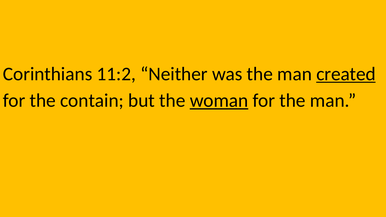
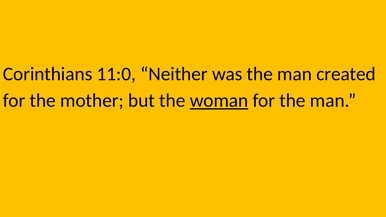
11:2: 11:2 -> 11:0 (116, 74)
created underline: present -> none (346, 74)
contain: contain -> mother (92, 101)
